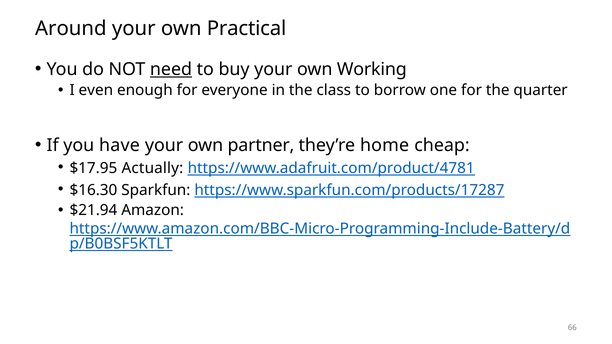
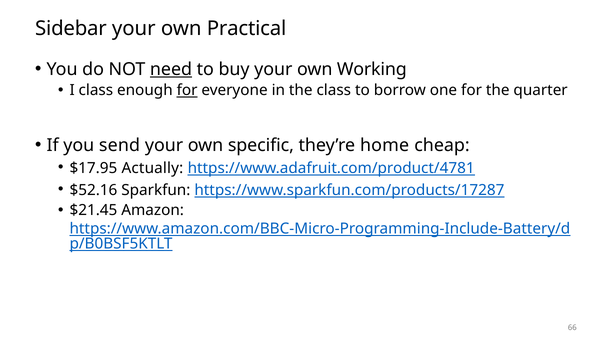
Around: Around -> Sidebar (71, 29)
I even: even -> class (96, 90)
for underline: none -> present (187, 90)
have: have -> send (119, 145)
partner: partner -> specific (261, 145)
$16.30: $16.30 -> $52.16 (93, 190)
$21.94: $21.94 -> $21.45 (93, 210)
